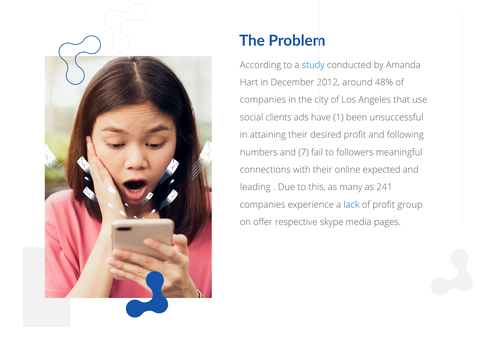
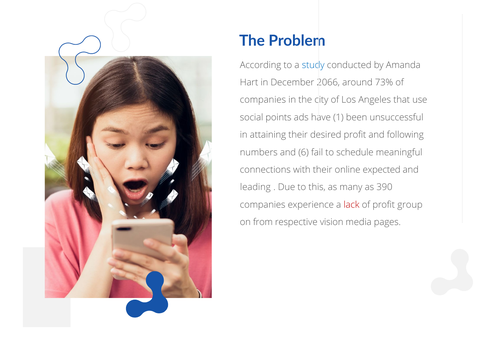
2012: 2012 -> 2066 (328, 83)
48%: 48% -> 73% (384, 83)
clients: clients -> points (279, 118)
7: 7 -> 6 (304, 153)
followers: followers -> schedule (355, 153)
241: 241 -> 390 (384, 188)
lack colour: blue -> red (352, 205)
offer: offer -> from (263, 223)
skype: skype -> vision (332, 223)
